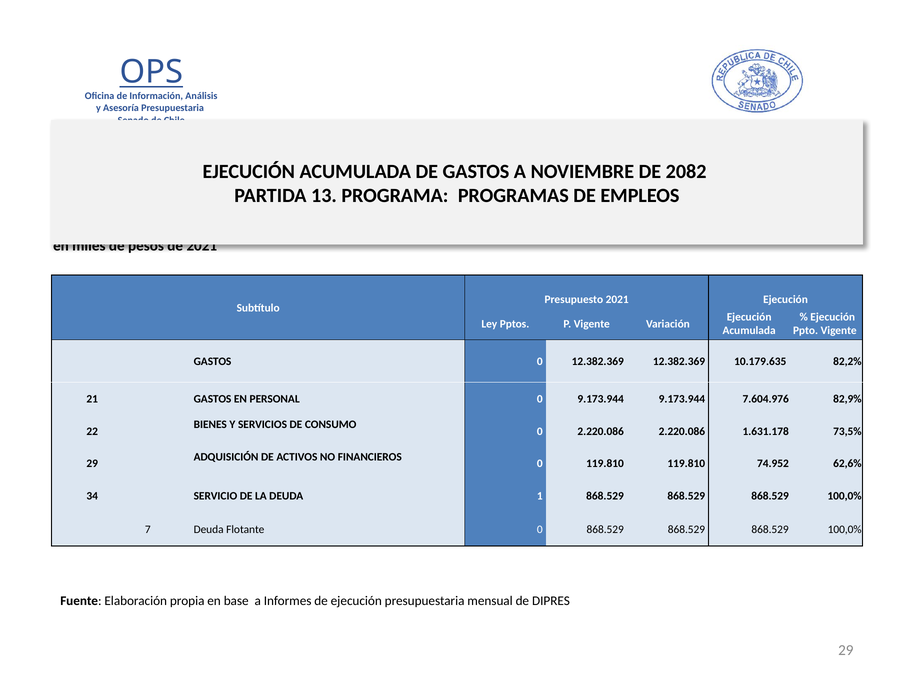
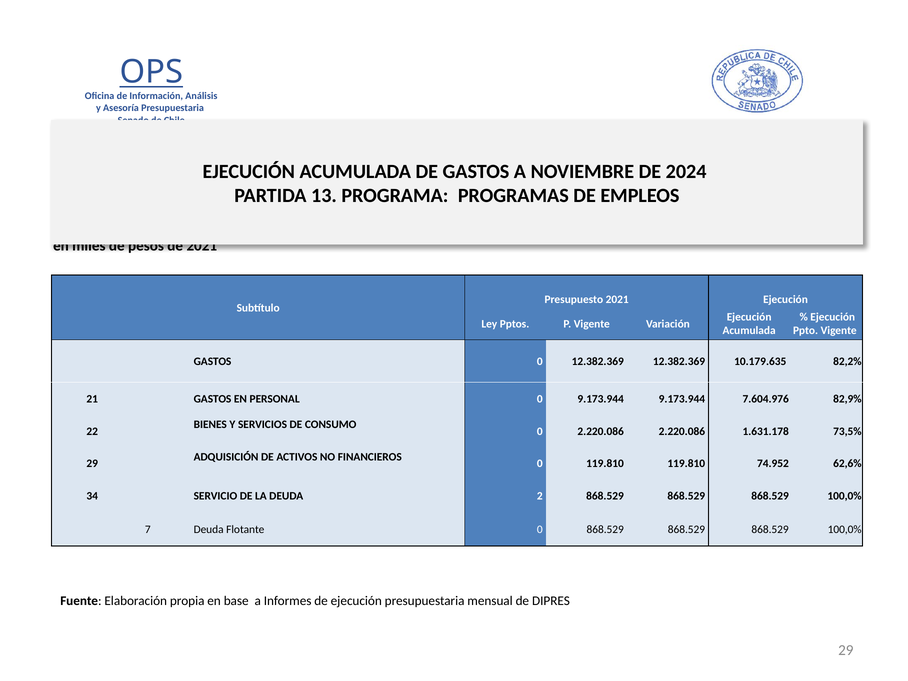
2082: 2082 -> 2024 (686, 172)
1: 1 -> 2 (540, 496)
